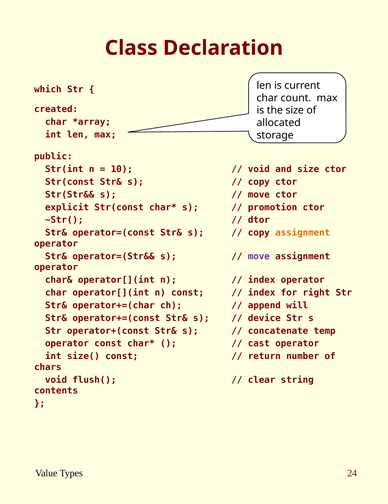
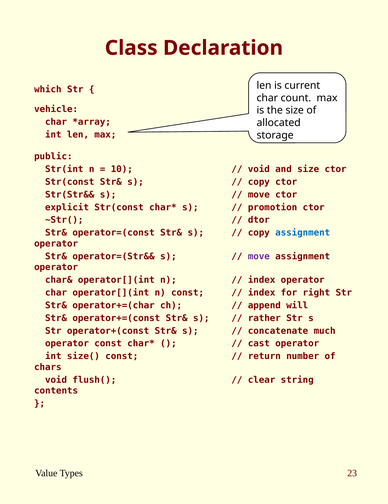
created: created -> vehicle (56, 109)
assignment colour: orange -> blue (303, 233)
device: device -> rather (264, 319)
temp: temp -> much (325, 331)
24: 24 -> 23 (352, 474)
